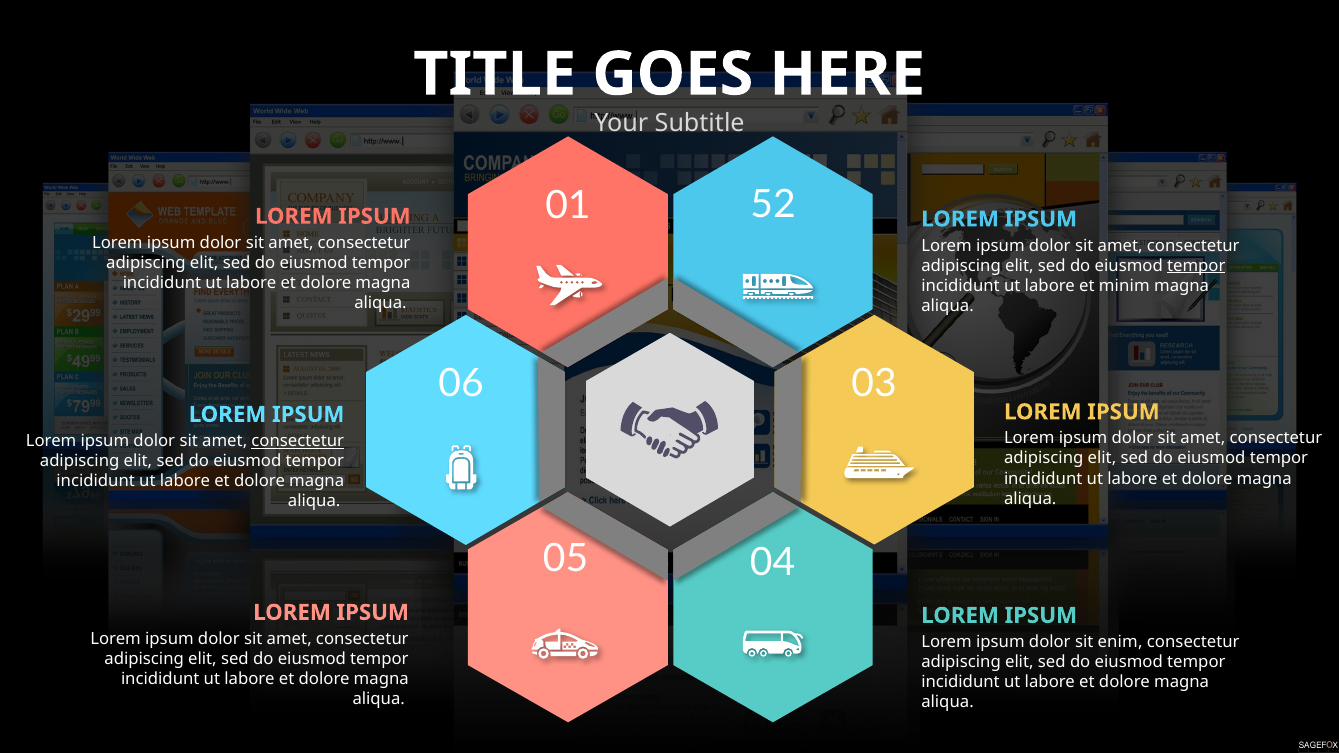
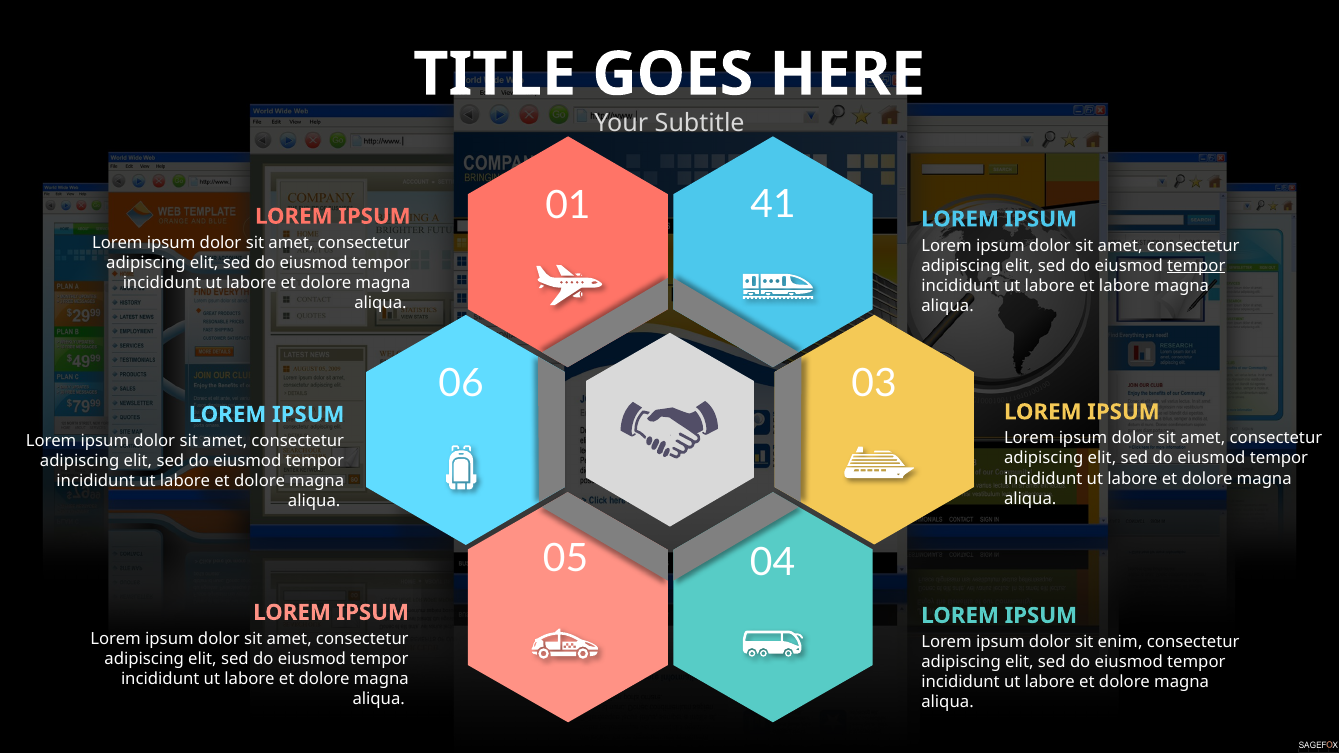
52: 52 -> 41 (773, 205)
et minim: minim -> labore (1124, 286)
consectetur underline: present -> none (298, 441)
